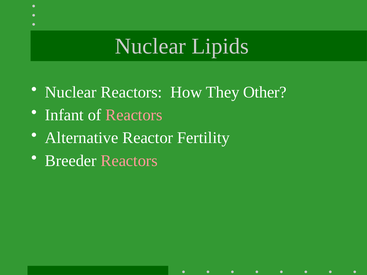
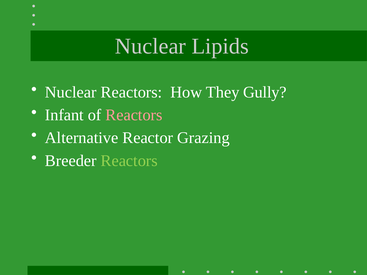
Other: Other -> Gully (265, 92)
Fertility: Fertility -> Grazing (203, 138)
Reactors colour: pink -> light green (129, 161)
